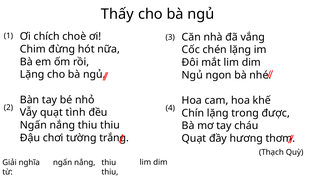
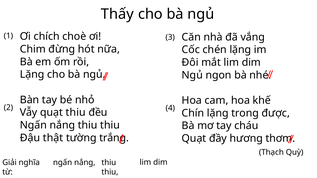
quạt tình: tình -> thiu (76, 113)
chơi: chơi -> thật (53, 138)
